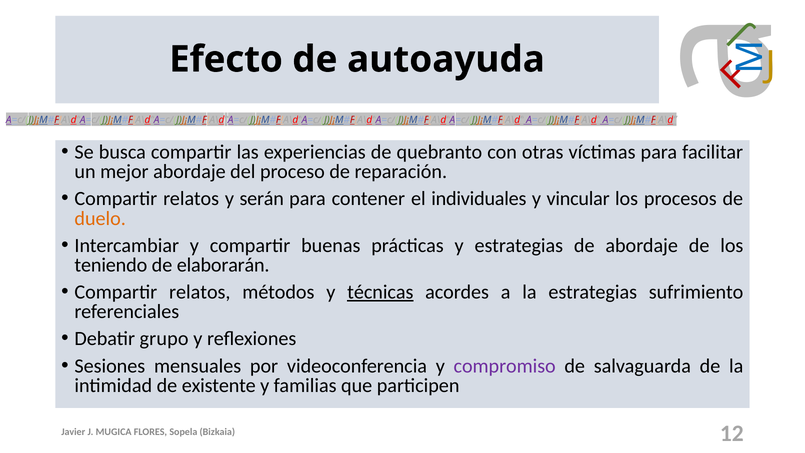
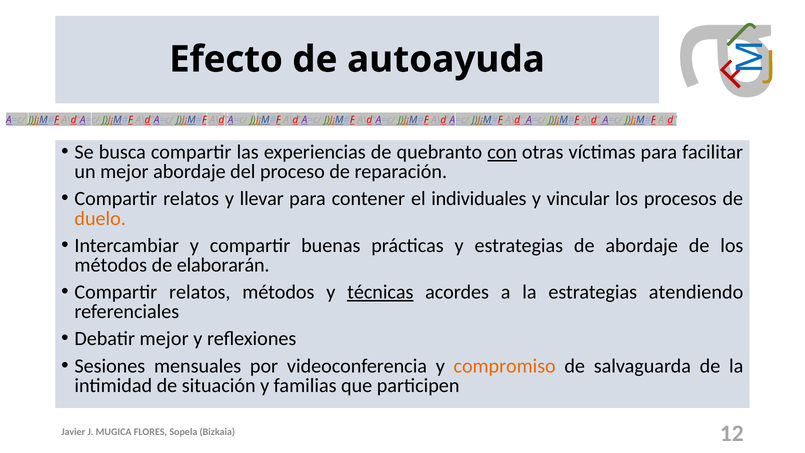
con underline: none -> present (502, 152)
serán: serán -> llevar (262, 199)
teniendo: teniendo -> métodos (111, 265)
sufrimiento: sufrimiento -> atendiendo (696, 292)
Debatir grupo: grupo -> mejor (164, 339)
compromiso colour: purple -> orange (505, 366)
existente: existente -> situación (219, 385)
